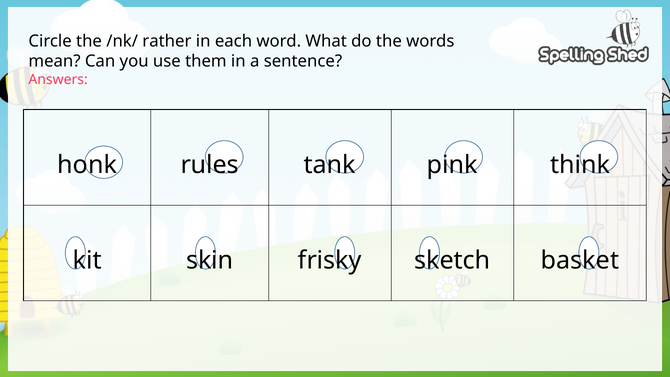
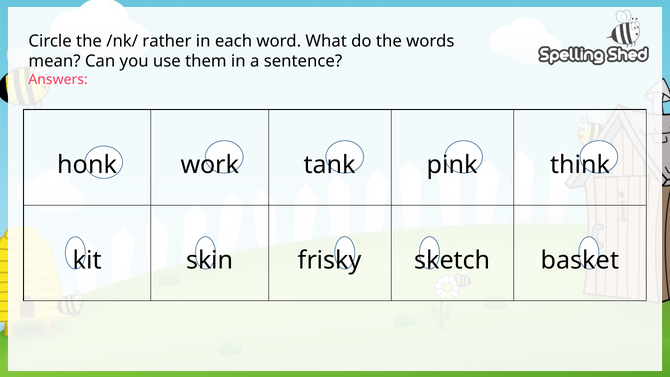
rules: rules -> work (210, 165)
